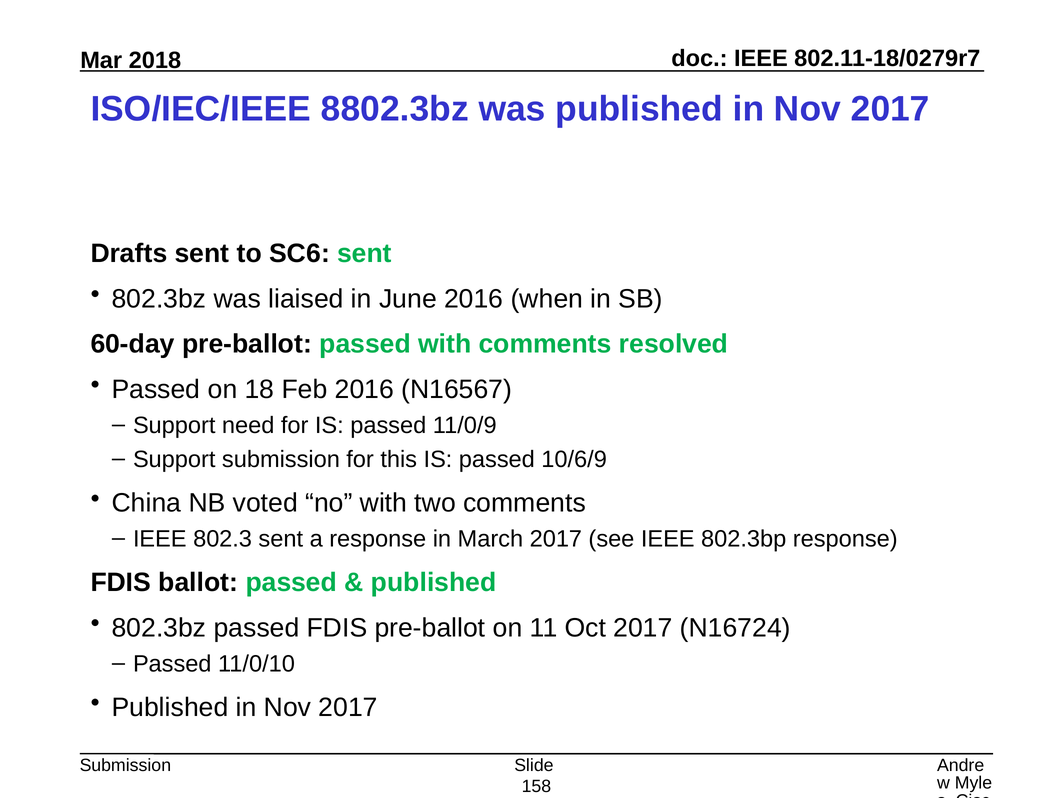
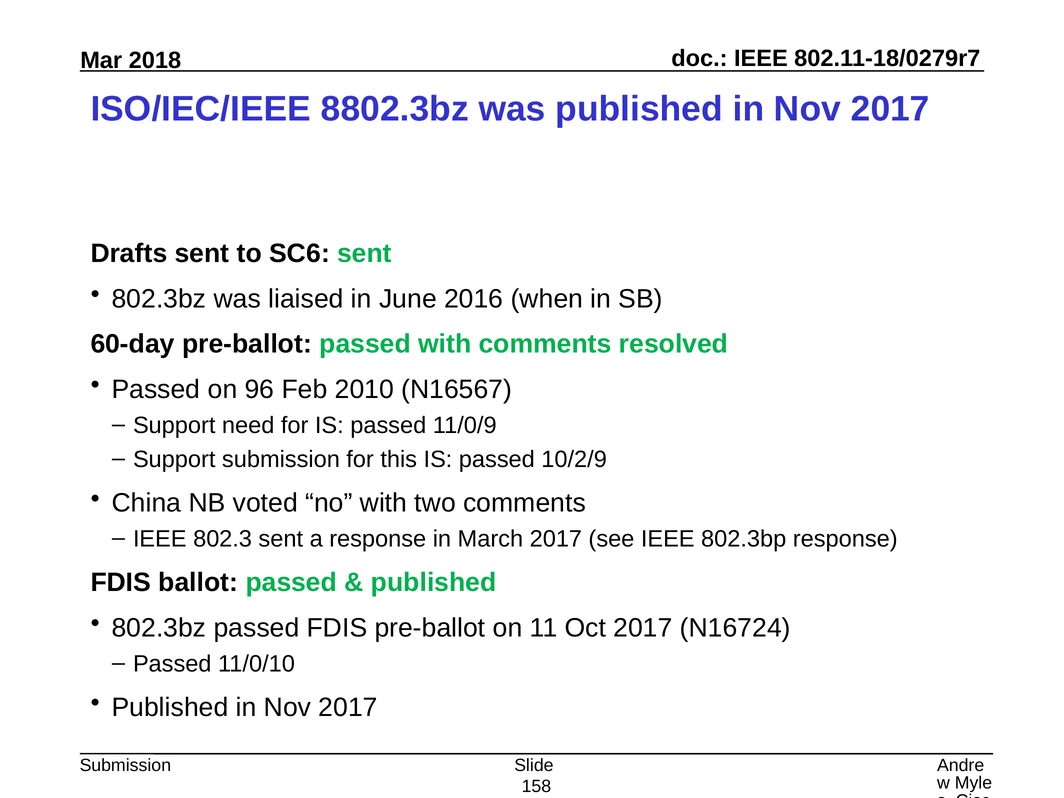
18: 18 -> 96 (259, 389)
Feb 2016: 2016 -> 2010 (364, 389)
10/6/9: 10/6/9 -> 10/2/9 (574, 460)
